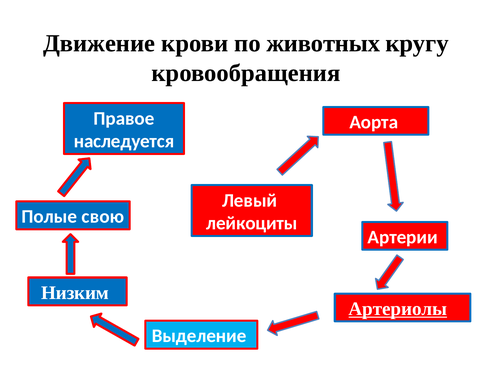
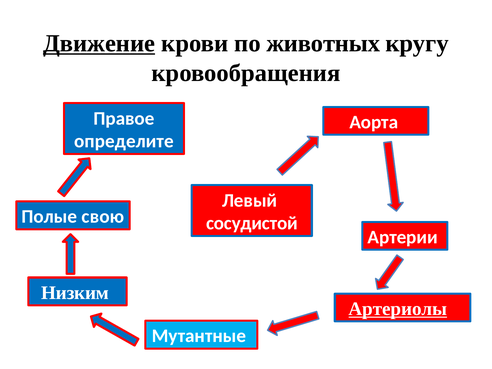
Движение underline: none -> present (99, 43)
наследуется: наследуется -> определите (124, 141)
лейкоциты: лейкоциты -> сосудистой (252, 223)
Выделение: Выделение -> Мутантные (199, 336)
